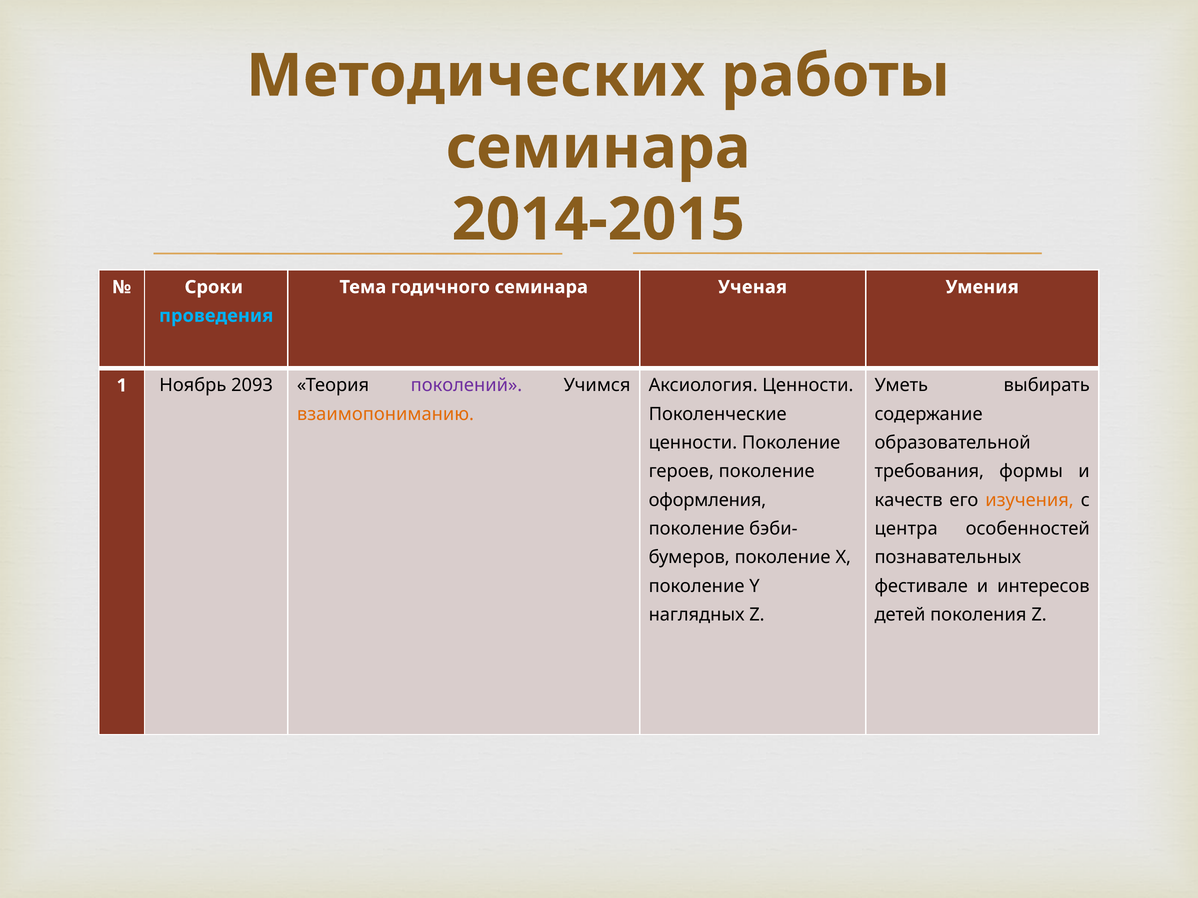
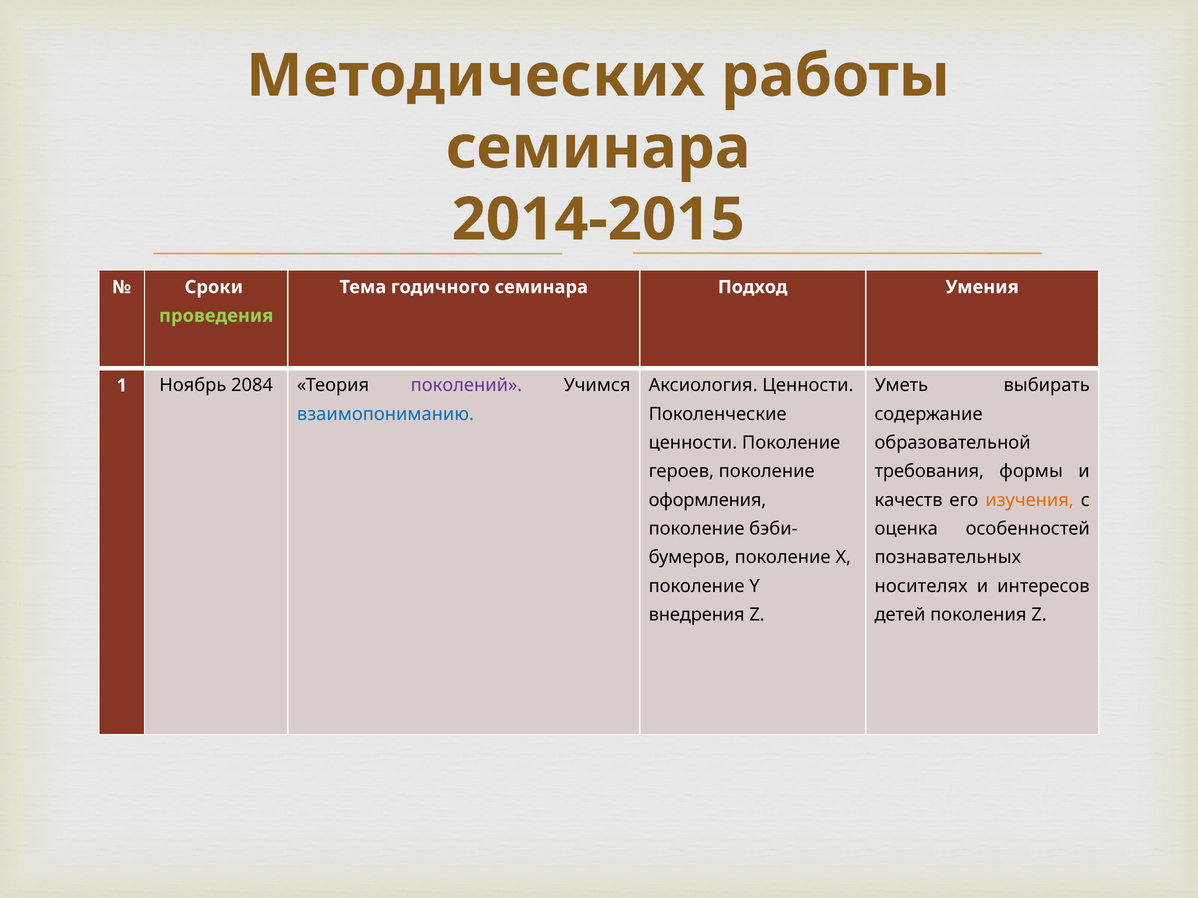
Ученая: Ученая -> Подход (753, 287)
проведения colour: light blue -> light green (216, 316)
2093: 2093 -> 2084 (252, 386)
взаимопониманию colour: orange -> blue (385, 414)
центра: центра -> оценка (906, 529)
фестивале: фестивале -> носителях (921, 586)
наглядных: наглядных -> внедрения (697, 615)
